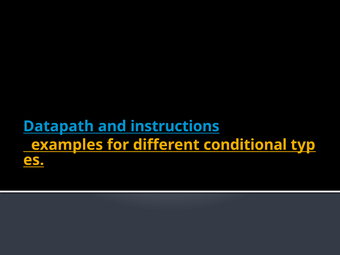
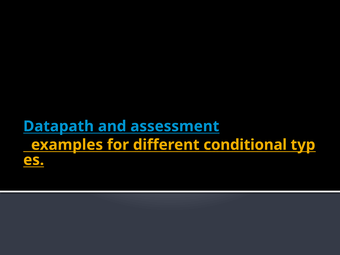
instructions: instructions -> assessment (175, 126)
